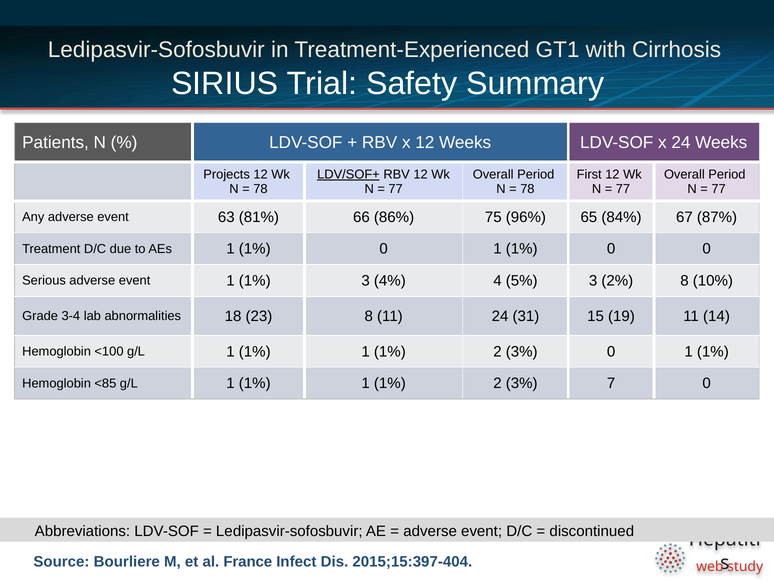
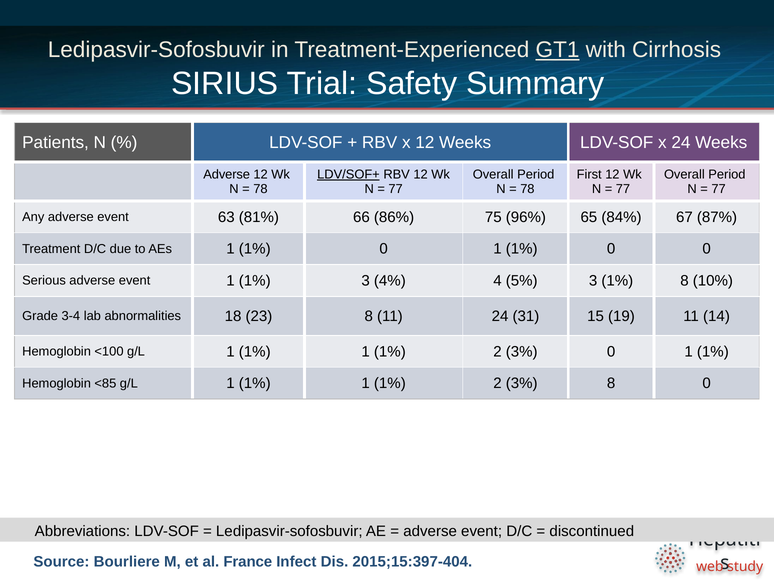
GT1 underline: none -> present (558, 50)
Projects: Projects -> Adverse (227, 174)
3 2%: 2% -> 1% (617, 280)
3% 7: 7 -> 8 (611, 383)
